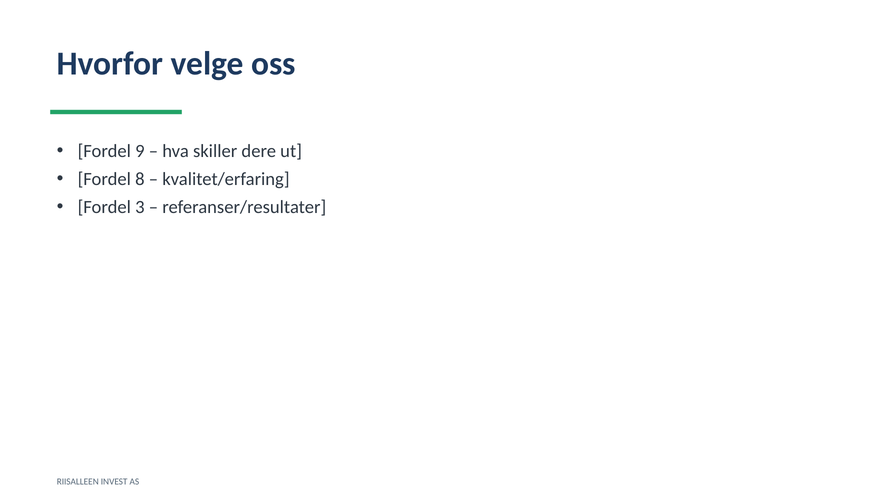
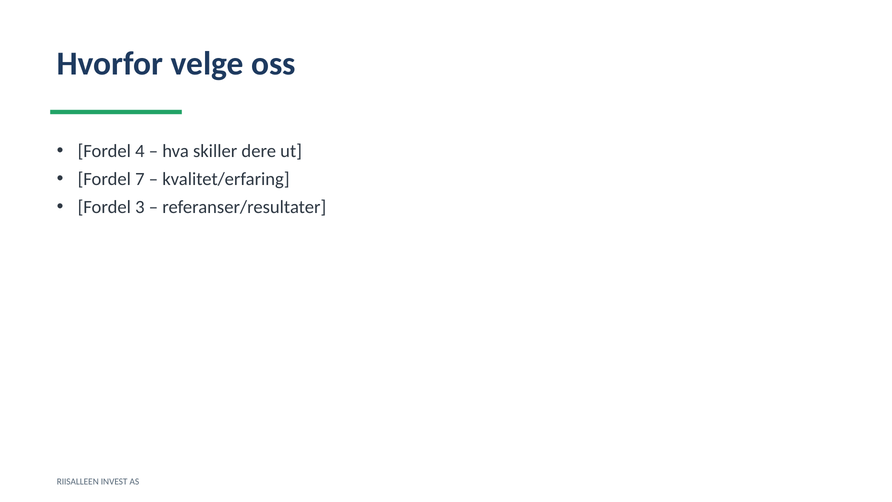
9: 9 -> 4 (140, 151)
8: 8 -> 7 (140, 179)
